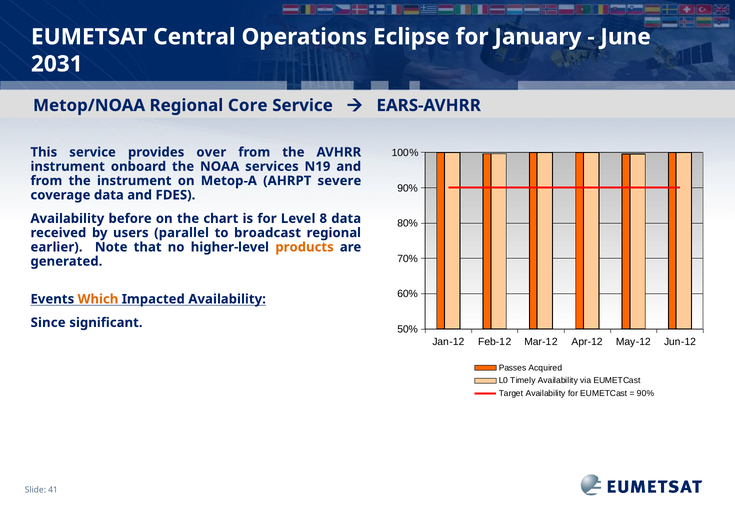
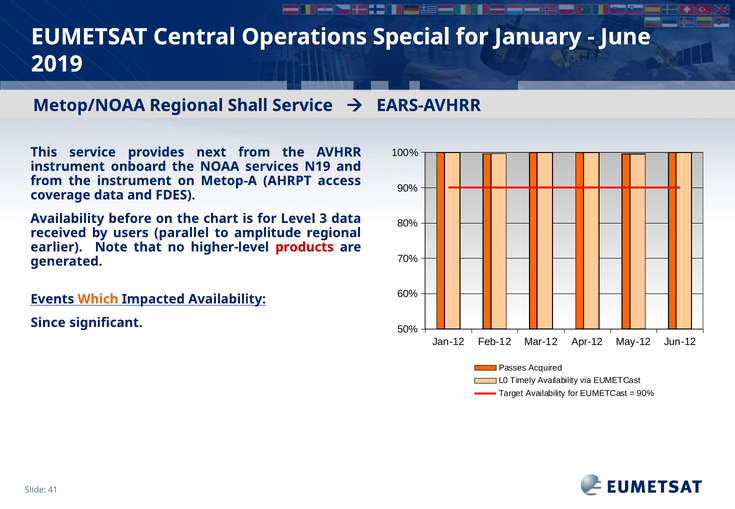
Eclipse: Eclipse -> Special (411, 37)
2031: 2031 -> 2019 (57, 64)
Core: Core -> Shall (248, 105)
over: over -> next (211, 152)
severe: severe -> access (339, 181)
8: 8 -> 3 (323, 218)
broadcast: broadcast -> amplitude (268, 233)
products colour: orange -> red (305, 247)
